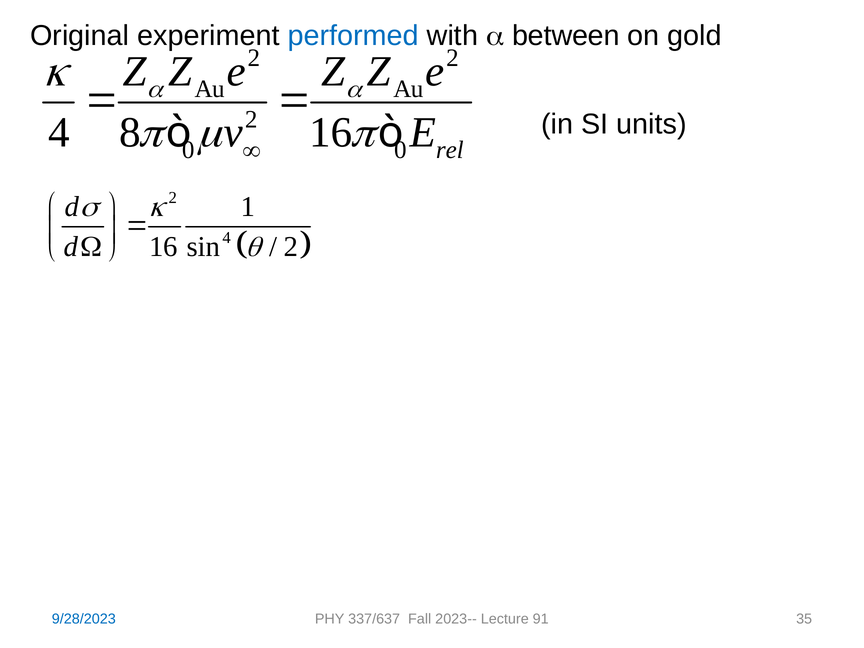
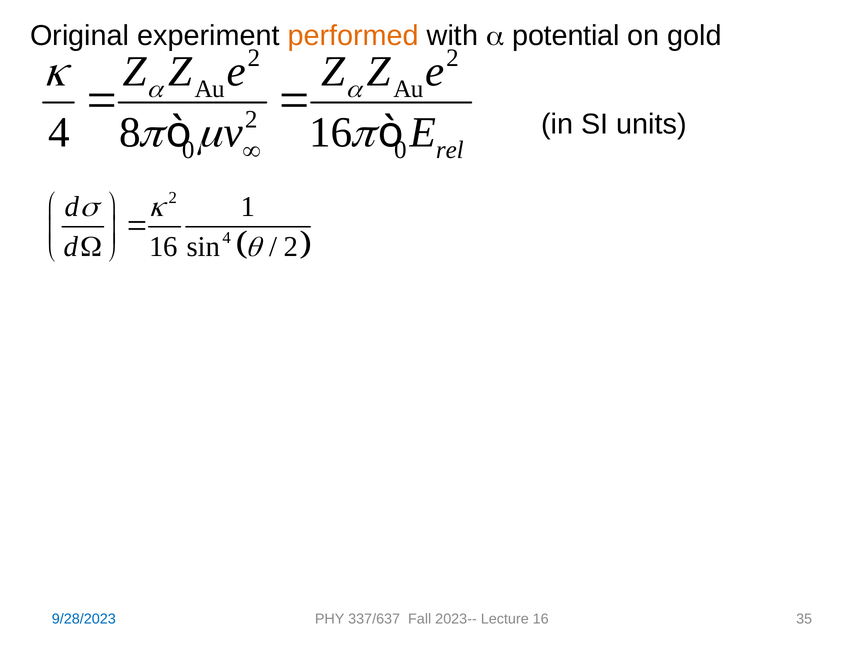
performed colour: blue -> orange (353, 36)
between: between -> potential (566, 36)
Lecture 91: 91 -> 16 (541, 619)
